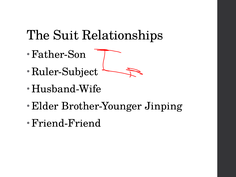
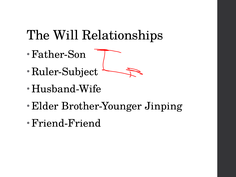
Suit: Suit -> Will (66, 35)
